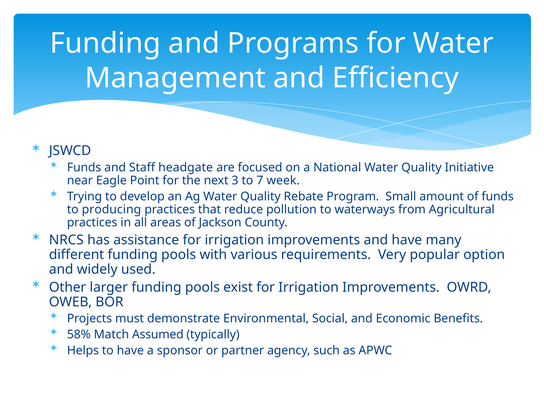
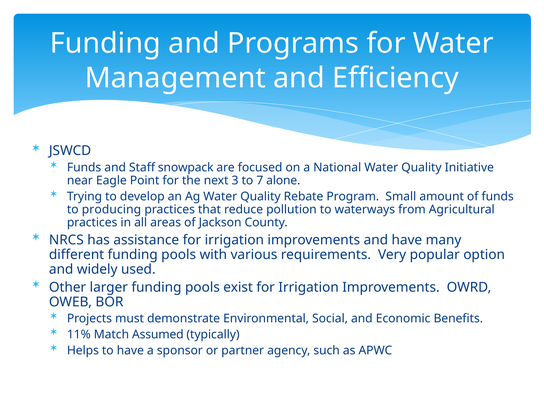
headgate: headgate -> snowpack (186, 167)
week: week -> alone (283, 180)
58%: 58% -> 11% (79, 335)
